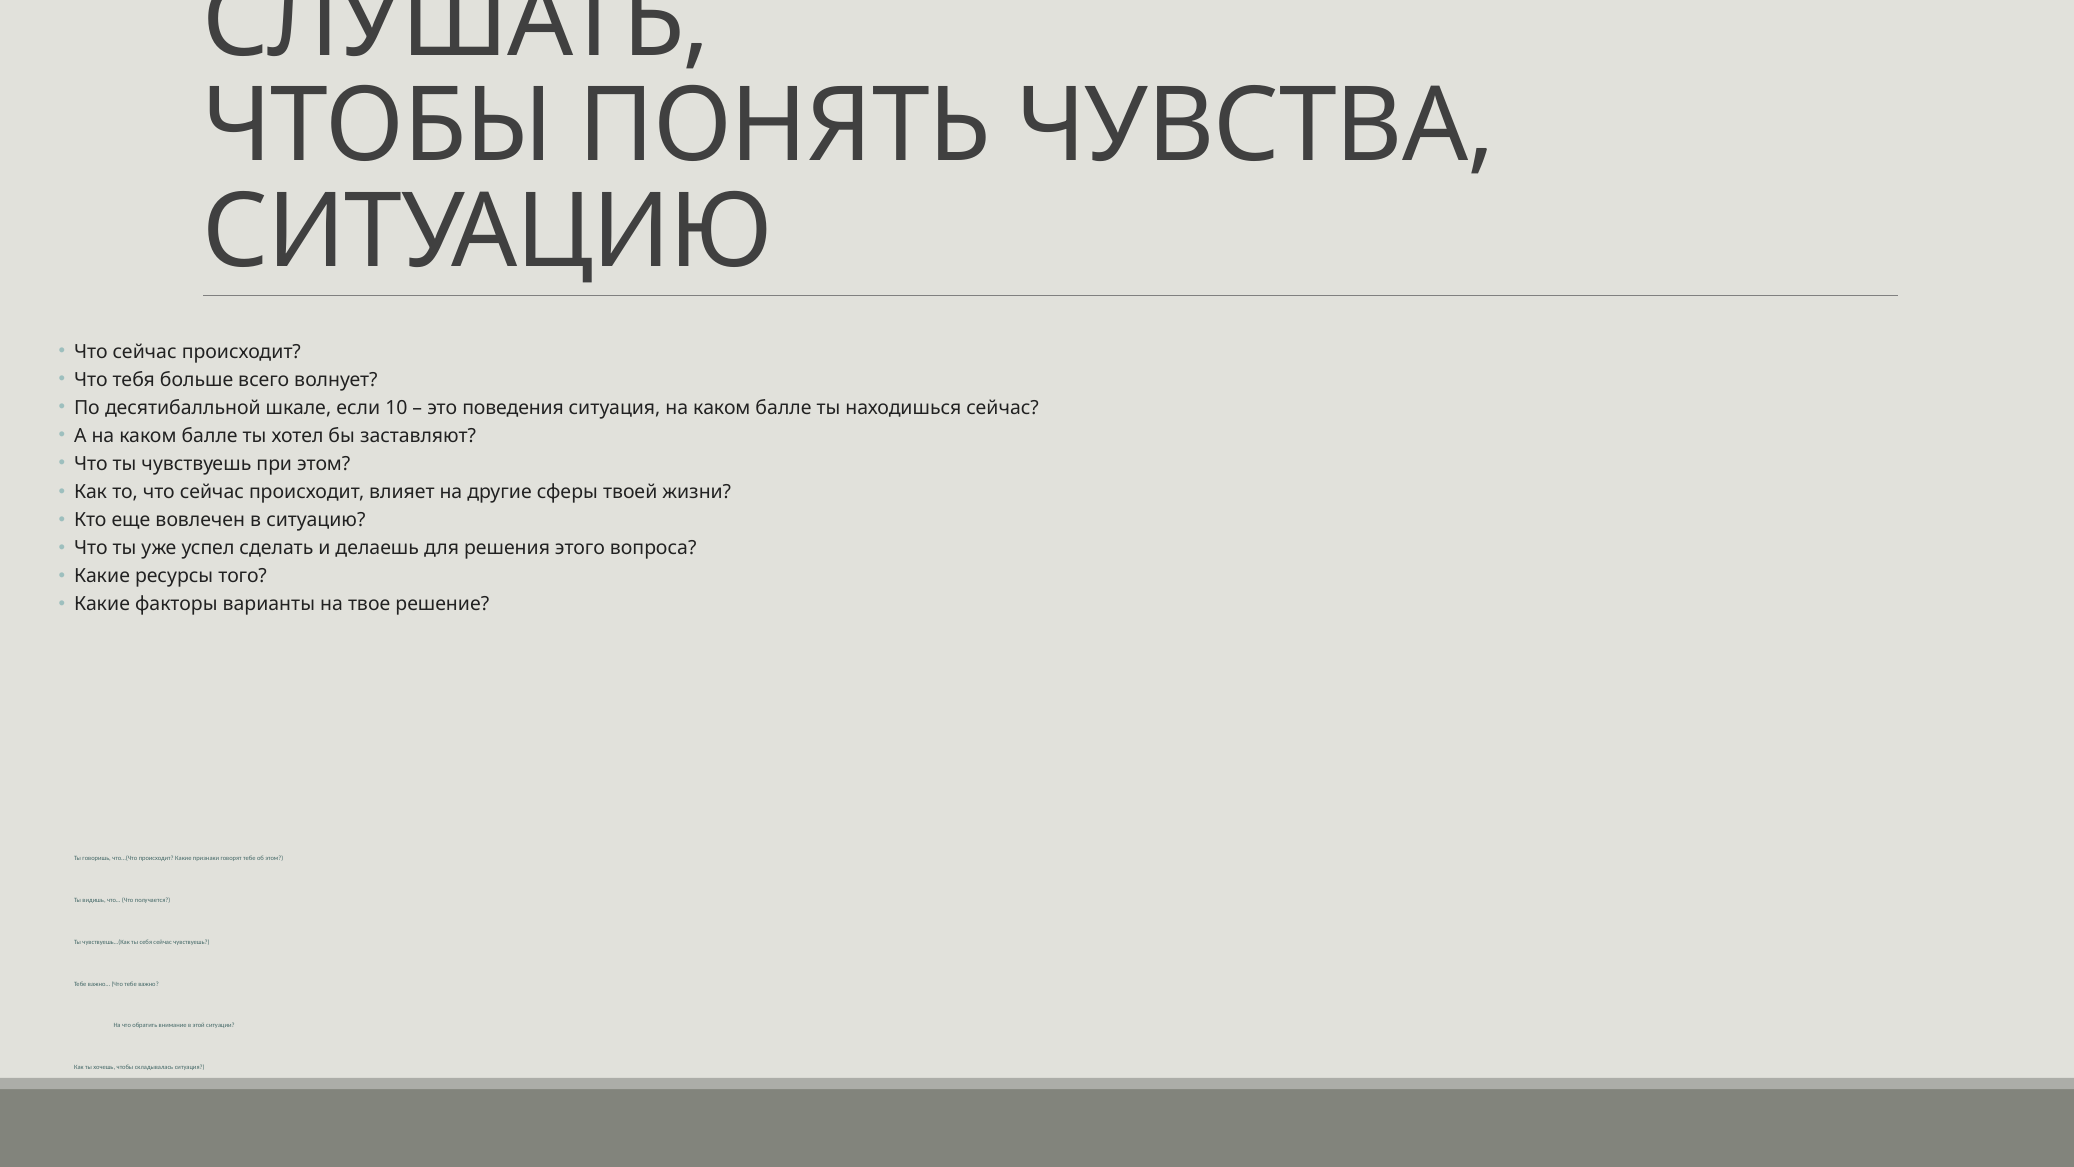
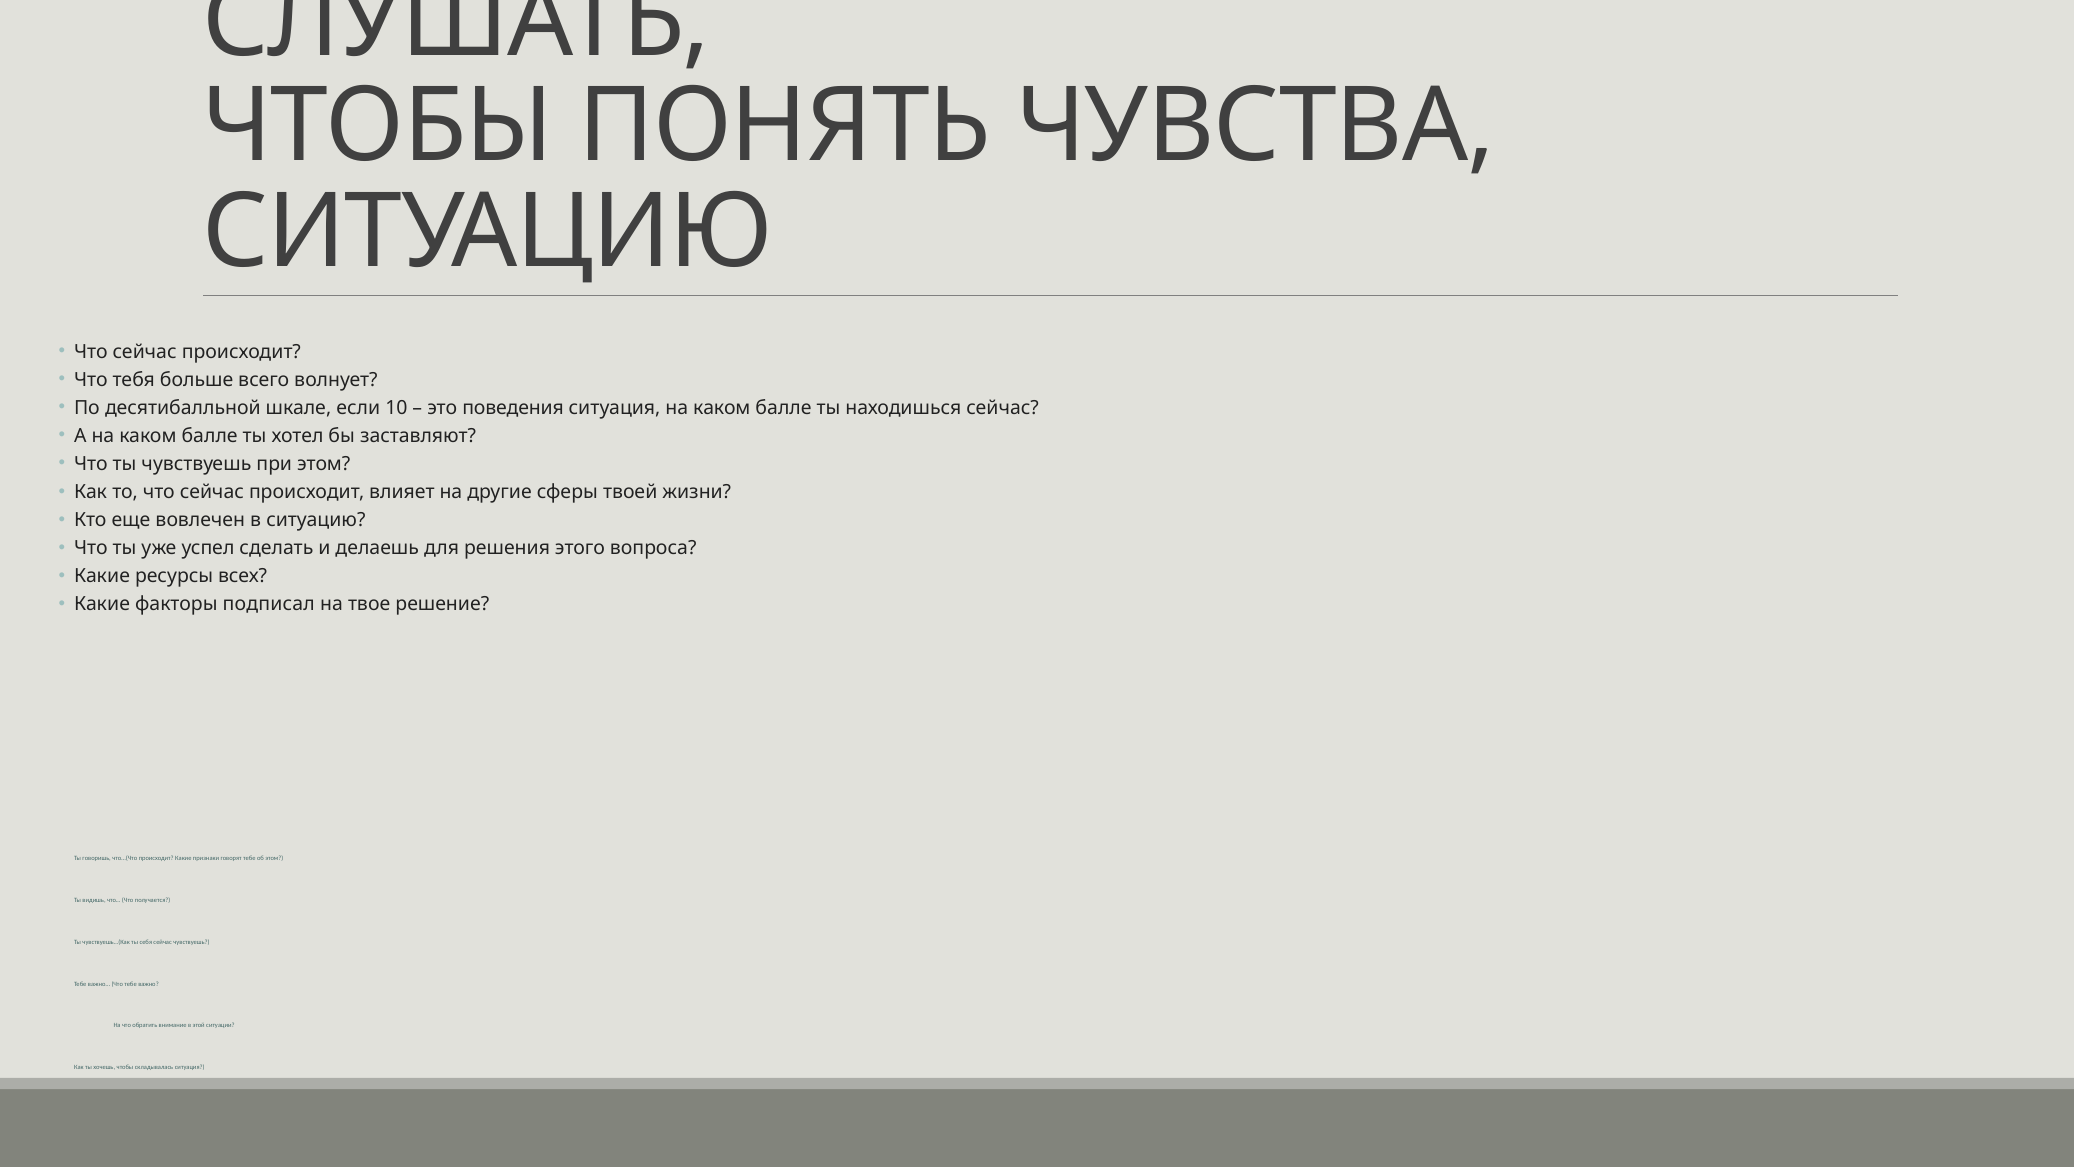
того: того -> всех (243, 576)
варианты: варианты -> подписал (269, 604)
